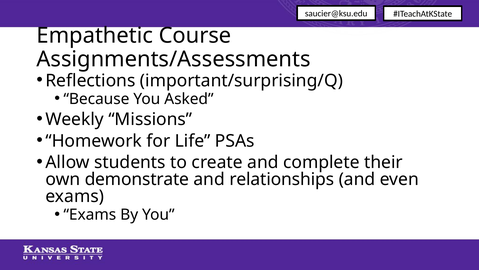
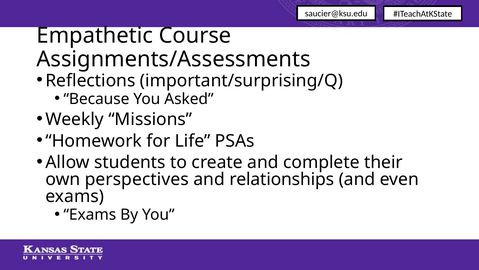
demonstrate: demonstrate -> perspectives (137, 179)
